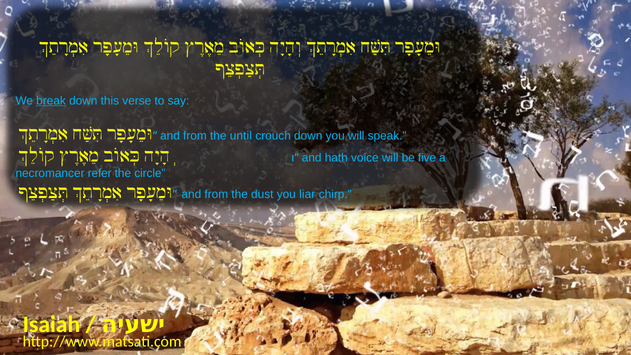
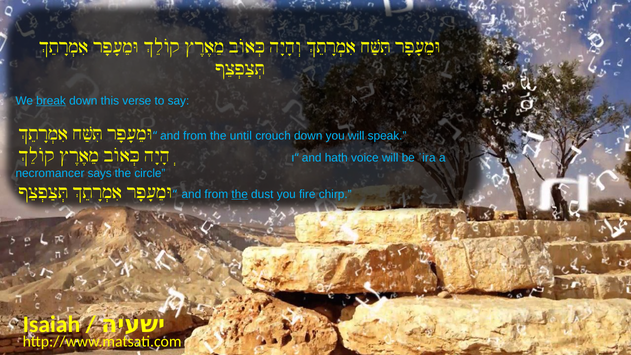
five: five -> ʾira (427, 158)
refer: refer -> says (100, 173)
the underline: none -> present (240, 194)
liar: liar -> fire (307, 194)
